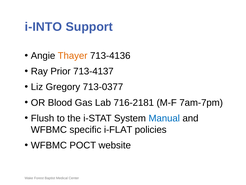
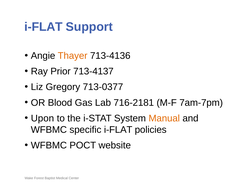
i-INTO: i-INTO -> i-FLAT (44, 27)
Flush: Flush -> Upon (42, 118)
Manual colour: blue -> orange (164, 118)
